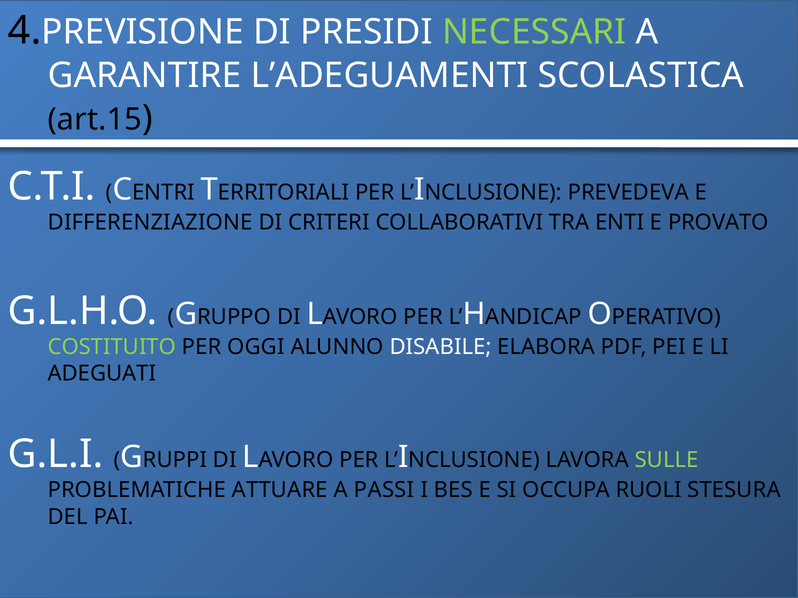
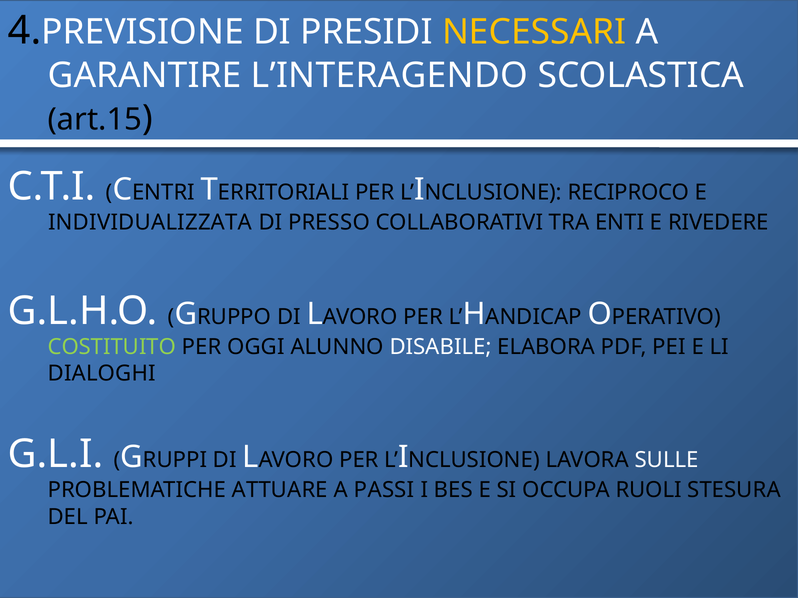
NECESSARI colour: light green -> yellow (534, 32)
L’ADEGUAMENTI: L’ADEGUAMENTI -> L’INTERAGENDO (389, 76)
PREVEDEVA: PREVEDEVA -> RECIPROCO (628, 192)
DIFFERENZIAZIONE: DIFFERENZIAZIONE -> INDIVIDUALIZZATA (150, 223)
CRITERI: CRITERI -> PRESSO (329, 223)
PROVATO: PROVATO -> RIVEDERE (718, 223)
ADEGUATI: ADEGUATI -> DIALOGHI (102, 374)
SULLE colour: light green -> white (667, 460)
